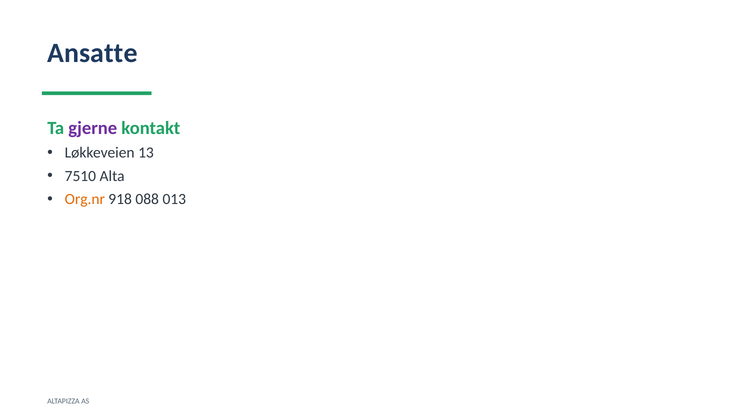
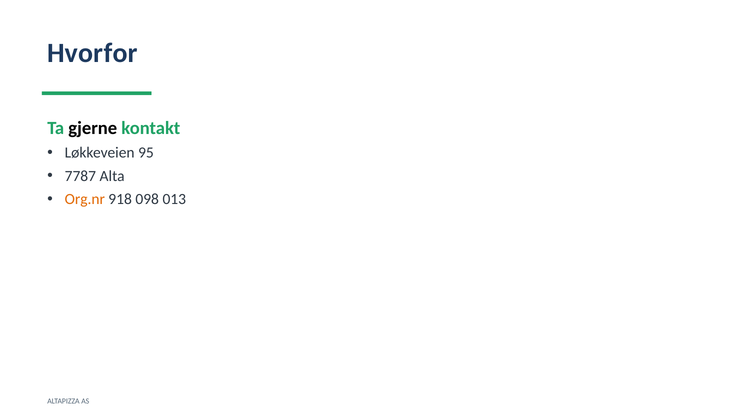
Ansatte: Ansatte -> Hvorfor (92, 53)
gjerne colour: purple -> black (93, 128)
13: 13 -> 95 (146, 153)
7510: 7510 -> 7787 (80, 176)
088: 088 -> 098 (147, 199)
